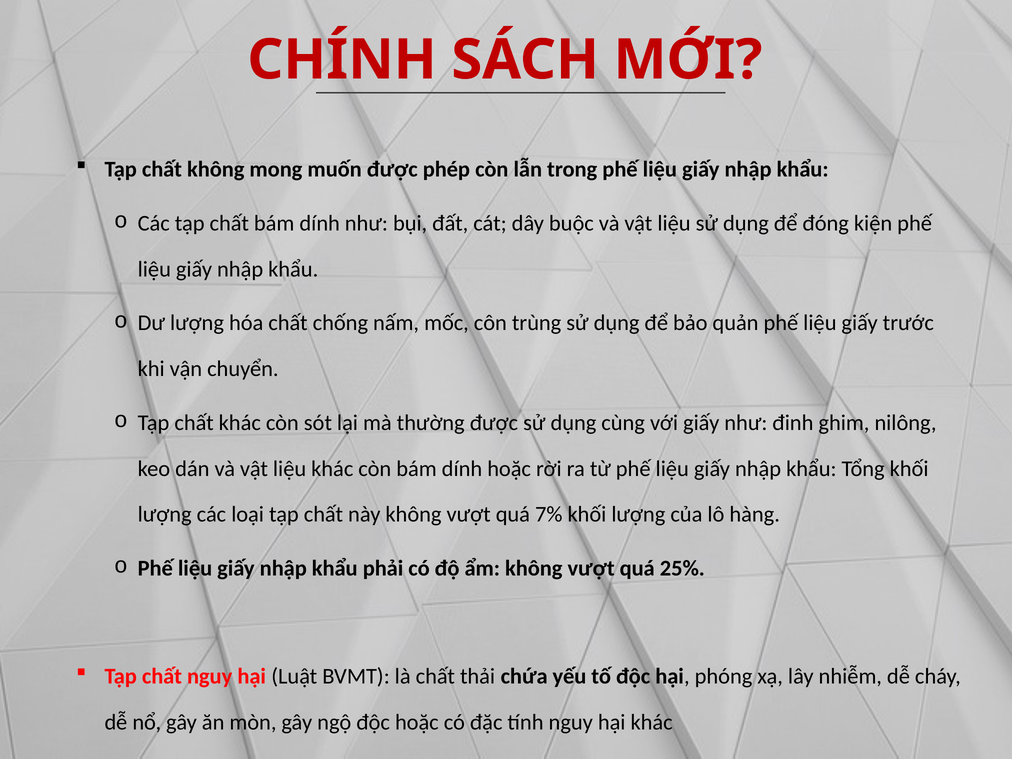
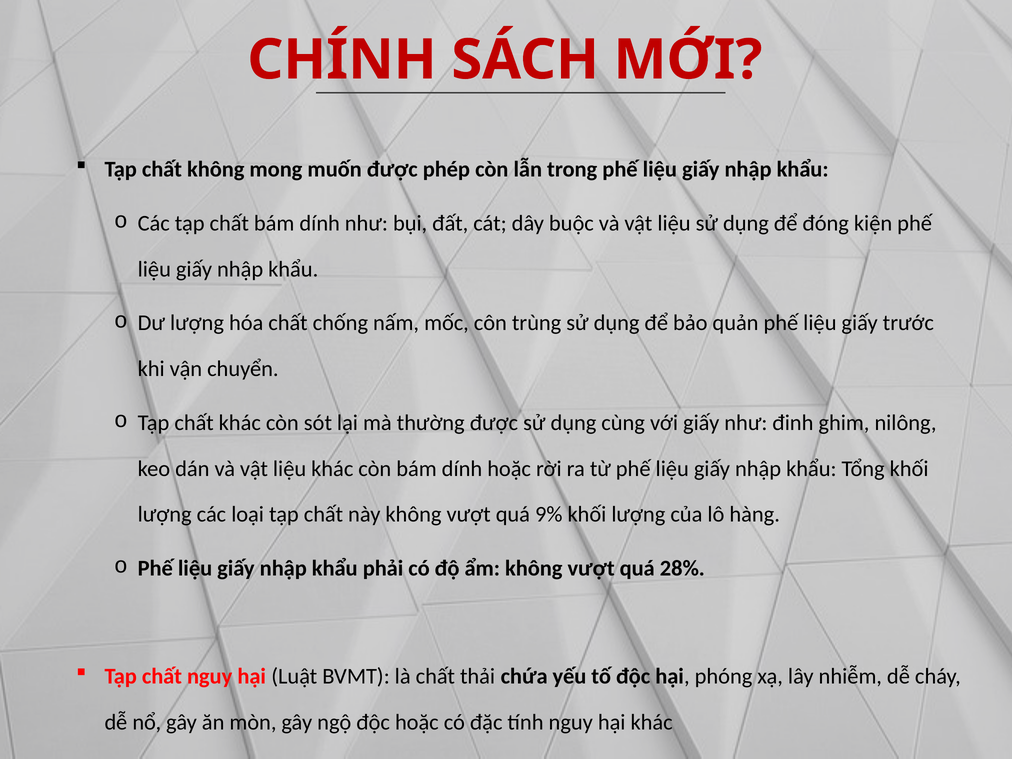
7%: 7% -> 9% (549, 515)
25%: 25% -> 28% (682, 569)
